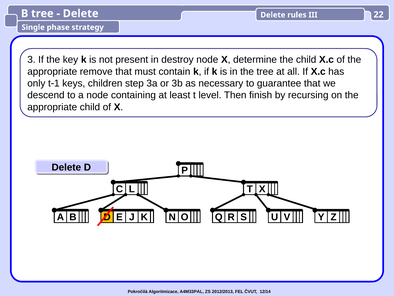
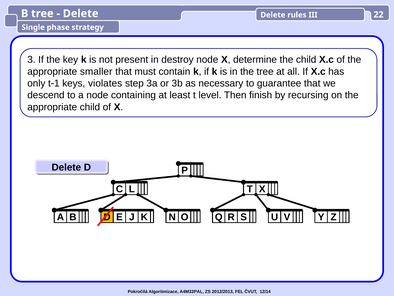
remove: remove -> smaller (96, 71)
children: children -> violates (105, 83)
